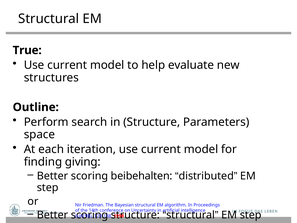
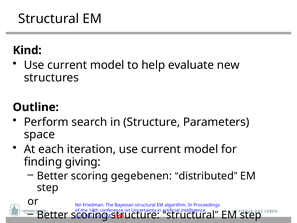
True: True -> Kind (27, 50)
beibehalten: beibehalten -> gegebenen (141, 176)
